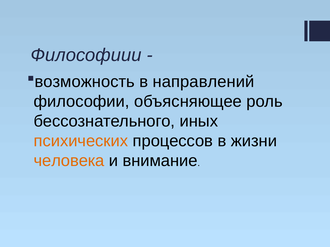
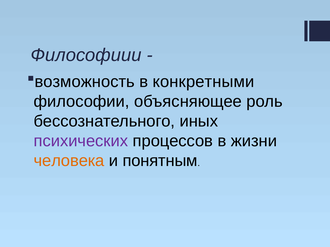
направлений: направлений -> конкретными (204, 82)
психических colour: orange -> purple (81, 141)
внимание: внимание -> понятным (160, 161)
